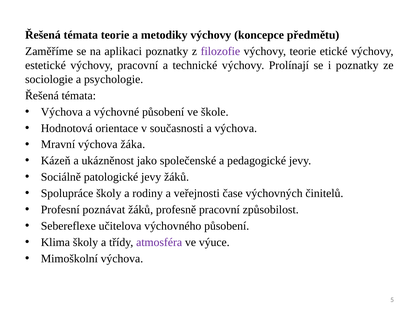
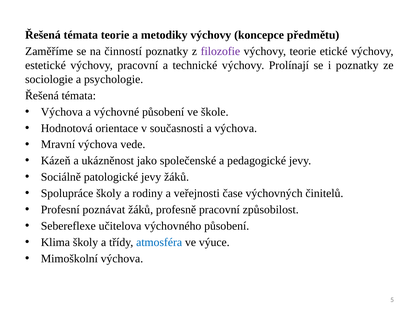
aplikaci: aplikaci -> činností (123, 51)
žáka: žáka -> vede (133, 145)
atmosféra colour: purple -> blue (159, 242)
